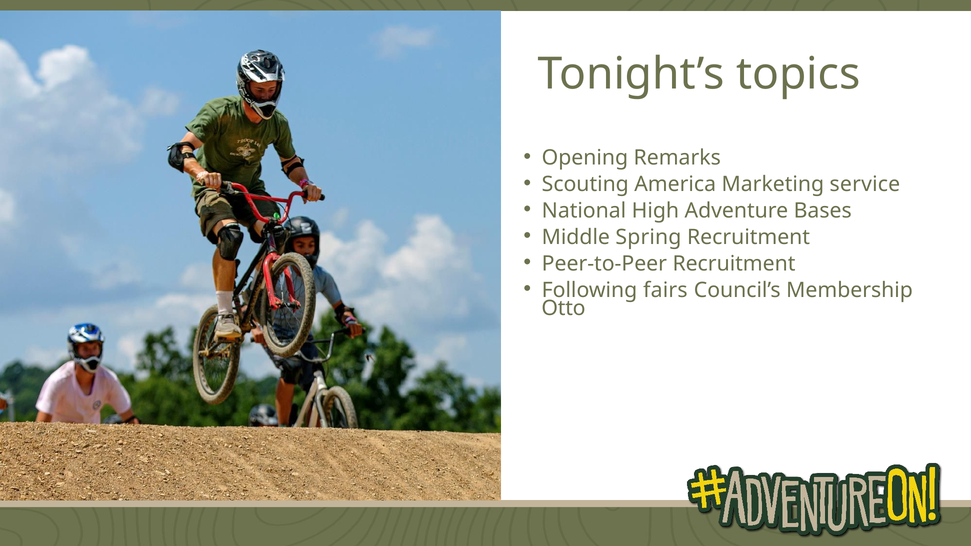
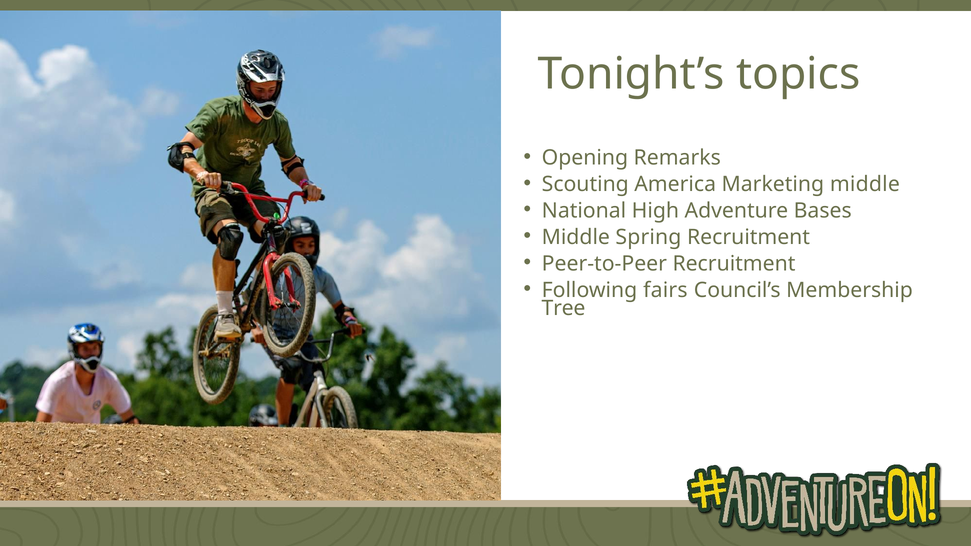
Marketing service: service -> middle (865, 184)
Otto: Otto -> Tree (564, 308)
